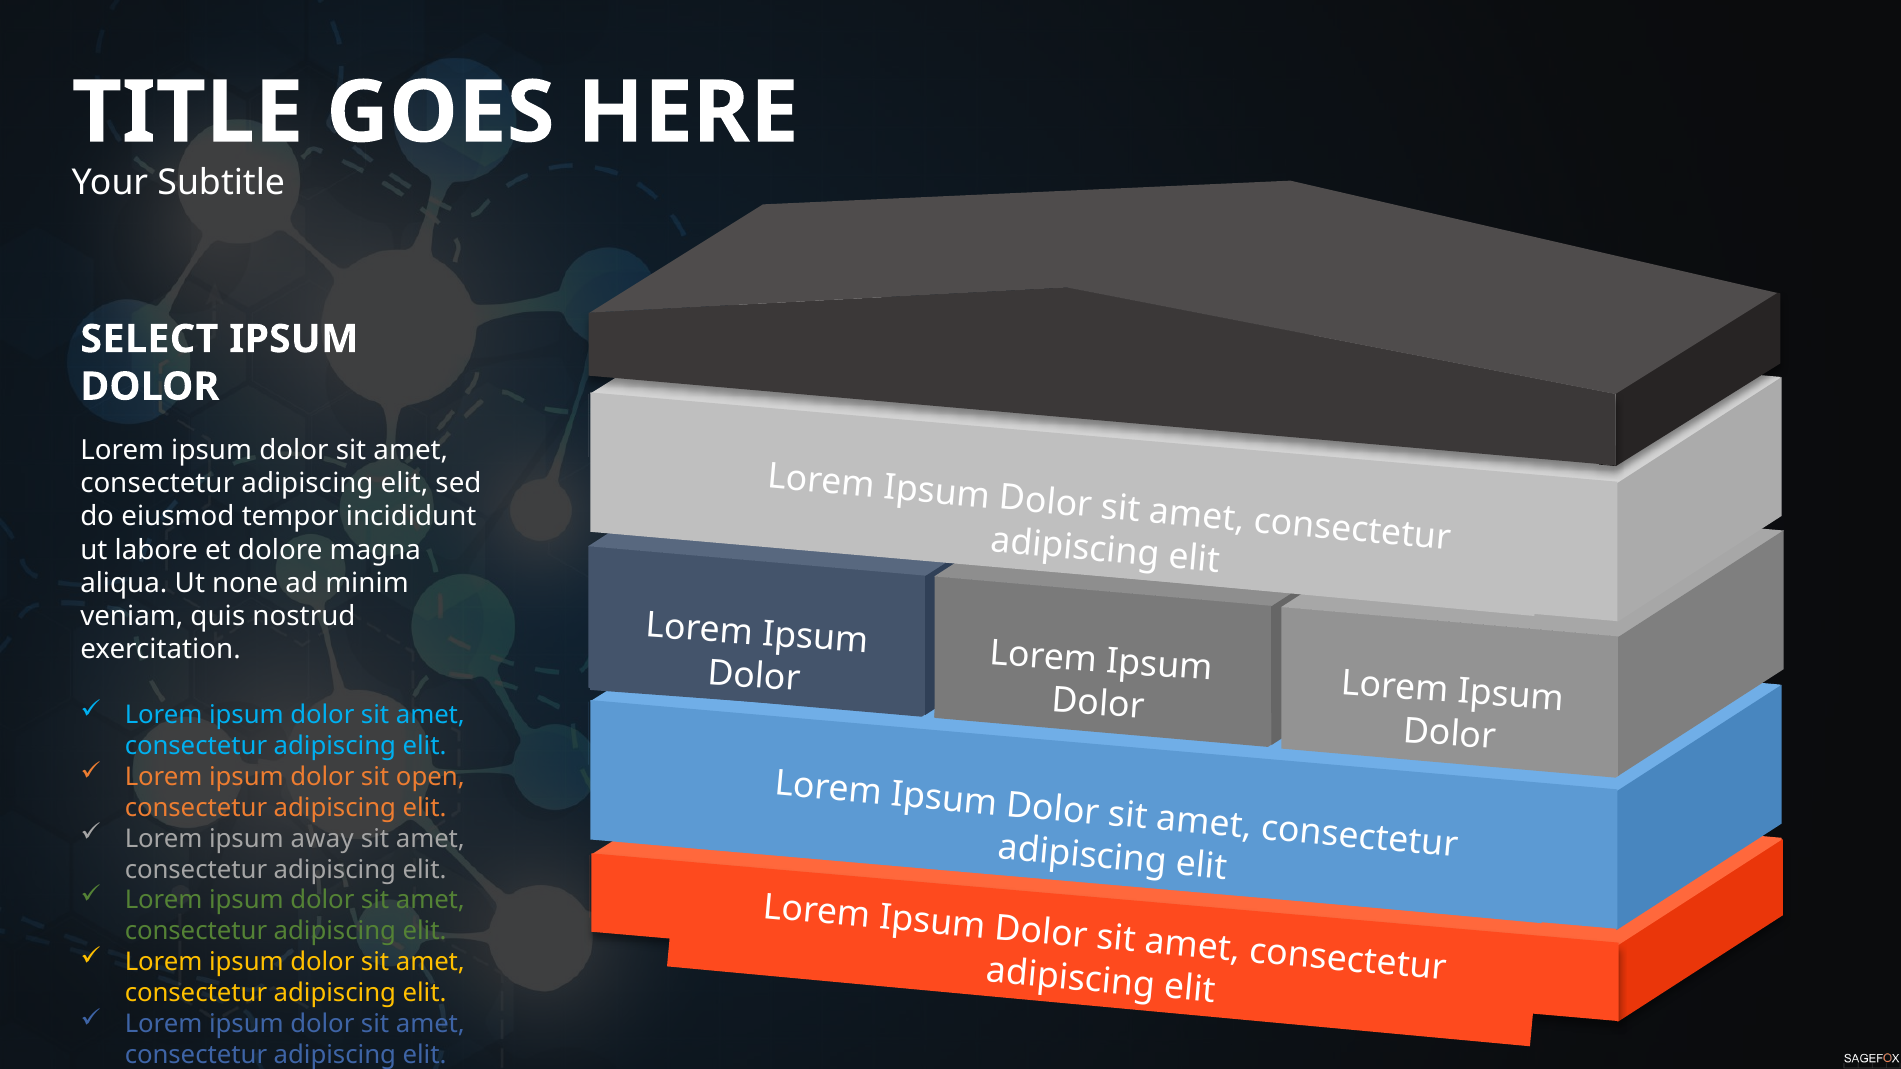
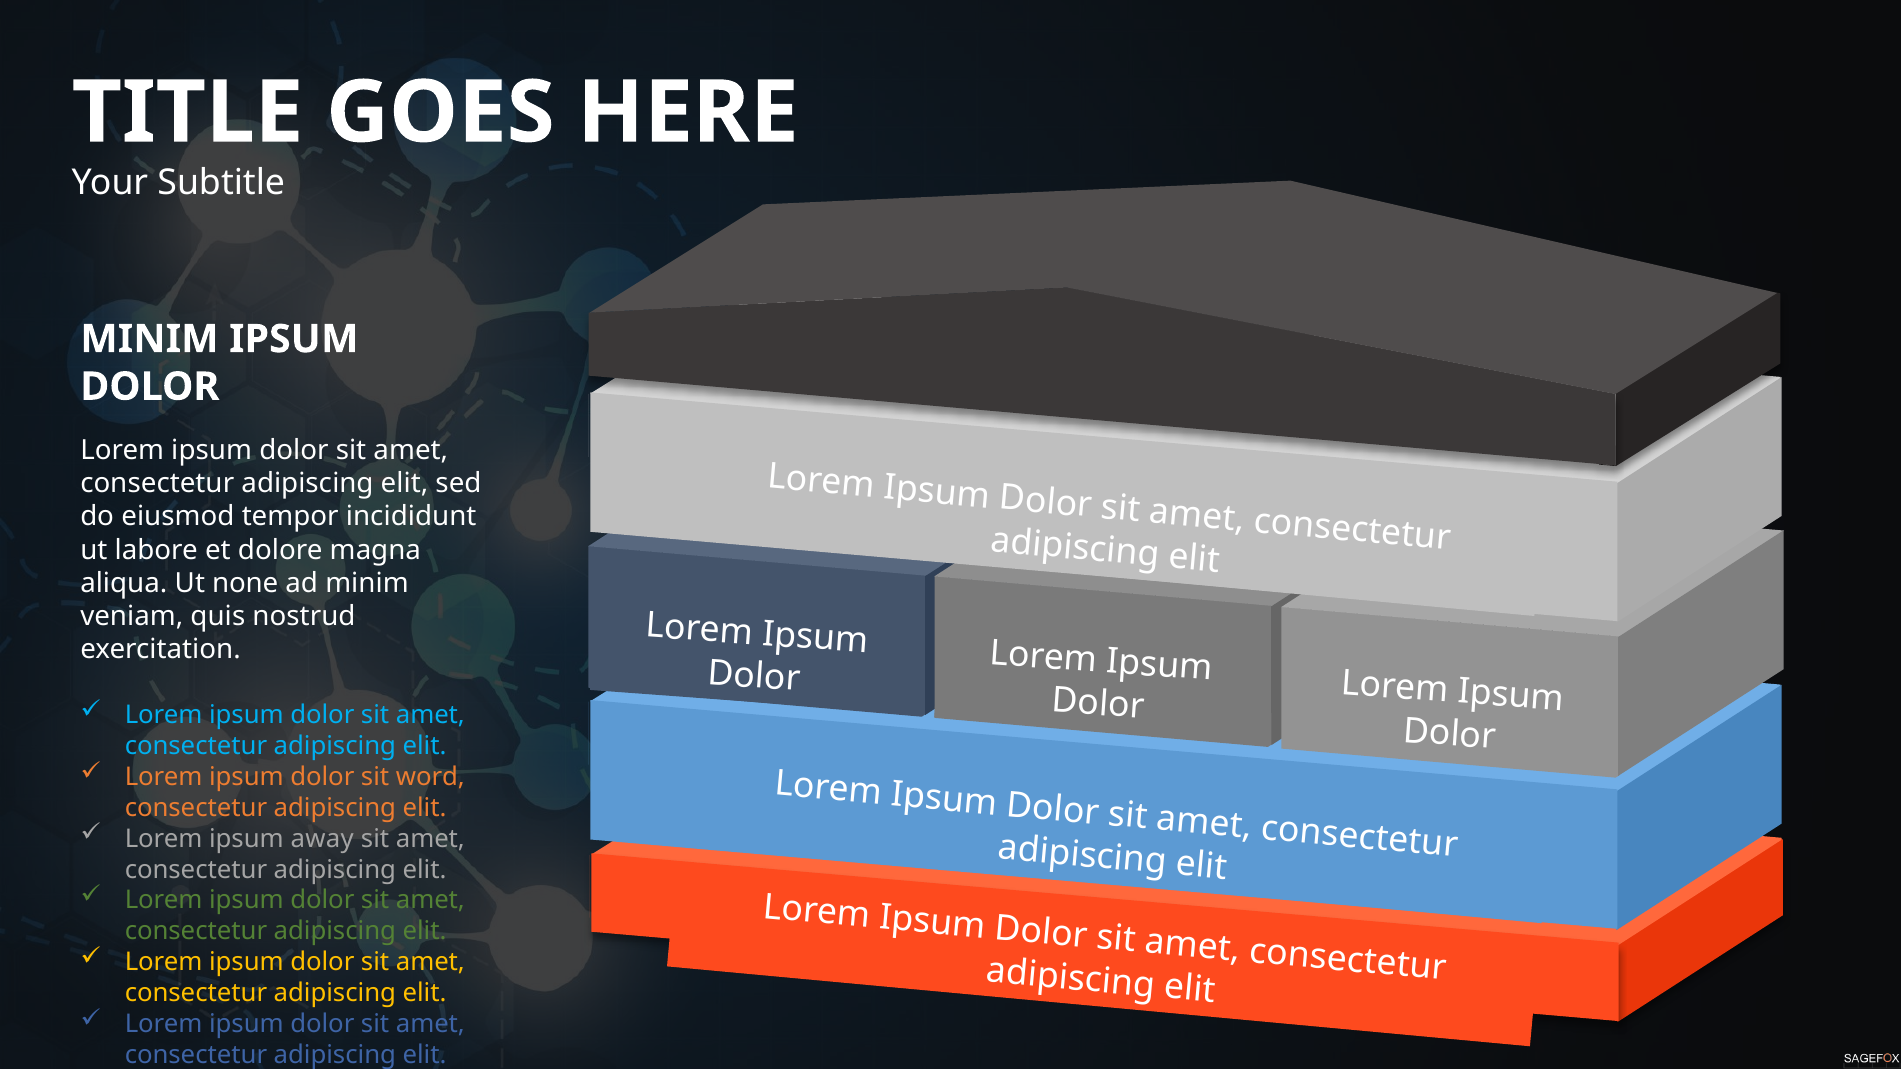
SELECT: SELECT -> MINIM (149, 339)
open: open -> word (430, 777)
